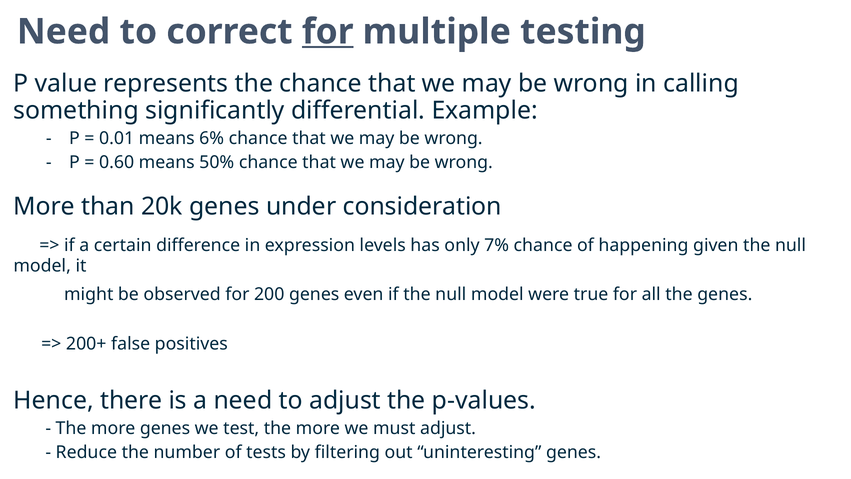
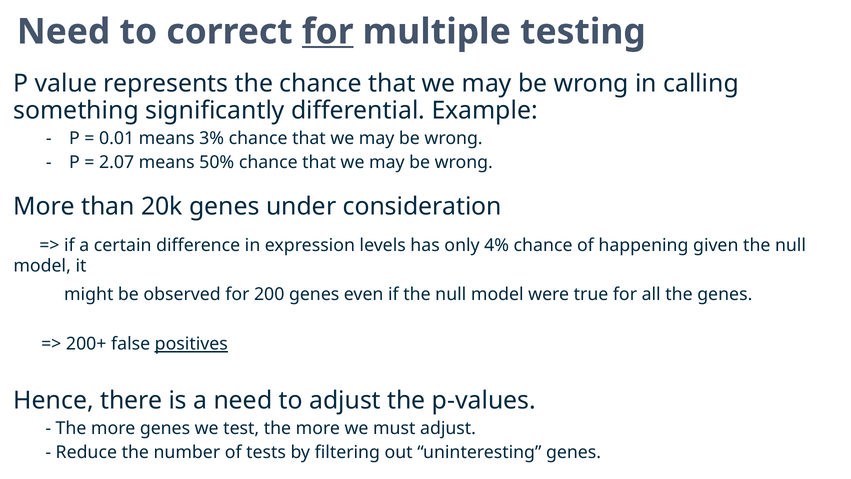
6%: 6% -> 3% (212, 138)
0.60: 0.60 -> 2.07 (117, 162)
7%: 7% -> 4% (497, 245)
positives underline: none -> present (191, 344)
